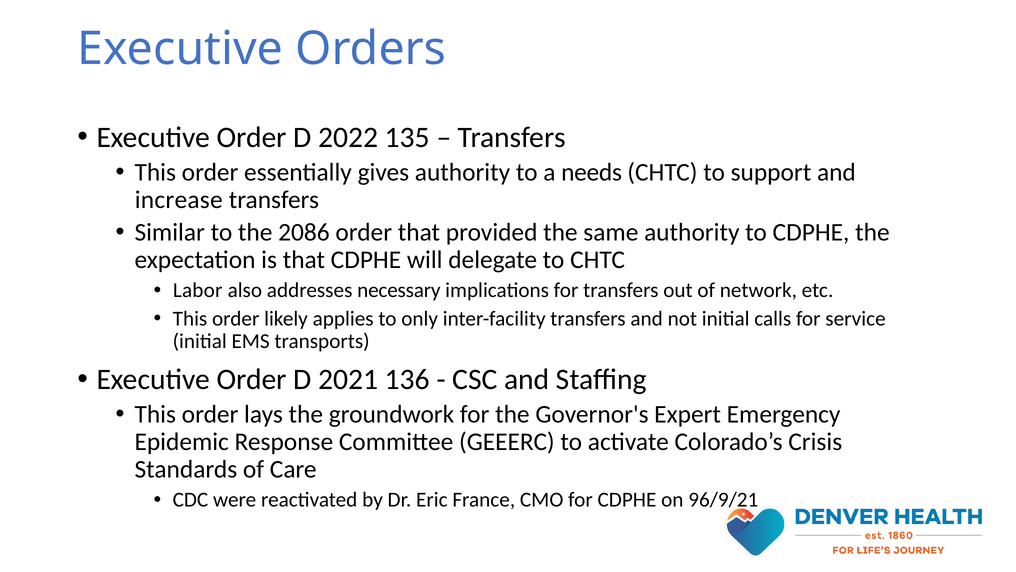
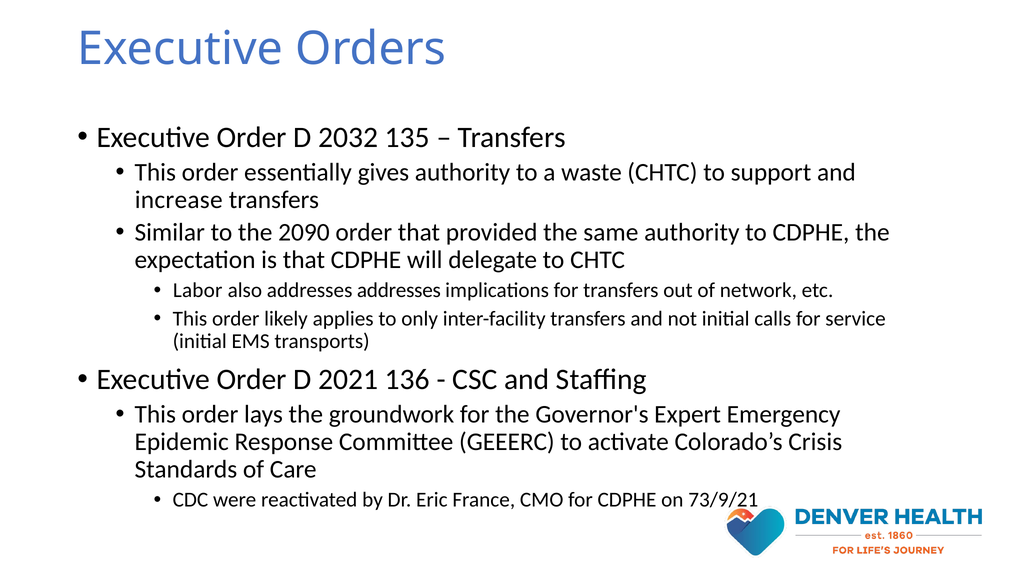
2022: 2022 -> 2032 (348, 137)
needs: needs -> waste (592, 172)
2086: 2086 -> 2090 (304, 232)
addresses necessary: necessary -> addresses (399, 290)
96/9/21: 96/9/21 -> 73/9/21 (723, 499)
